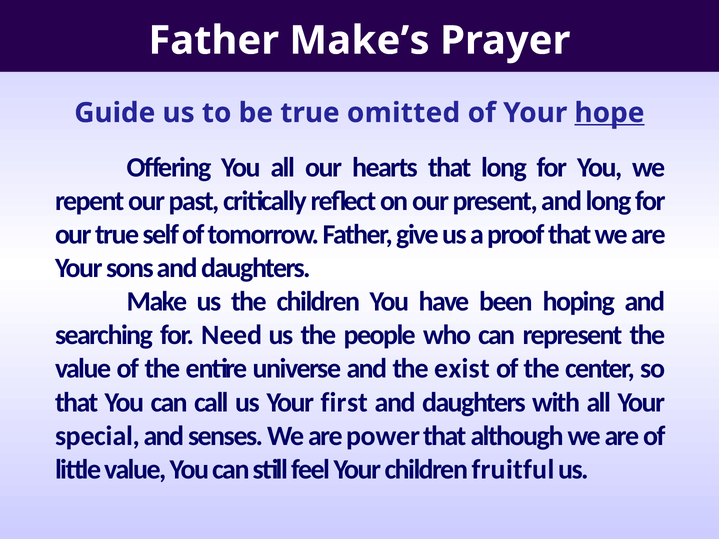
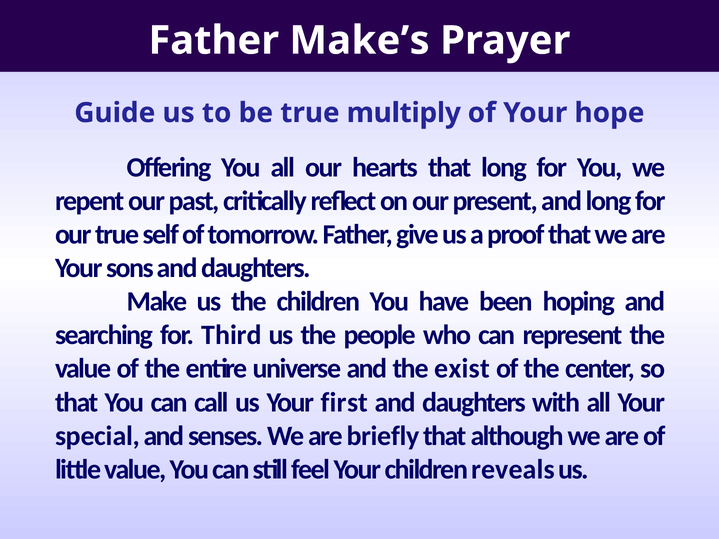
omitted: omitted -> multiply (404, 113)
hope underline: present -> none (609, 113)
Need: Need -> Third (232, 335)
power: power -> briefly (383, 436)
fruitful: fruitful -> reveals (513, 470)
